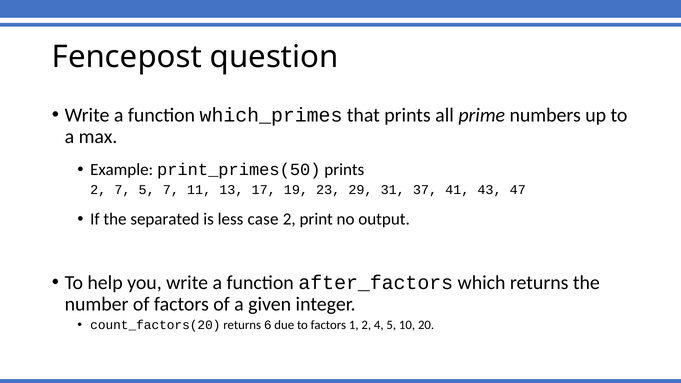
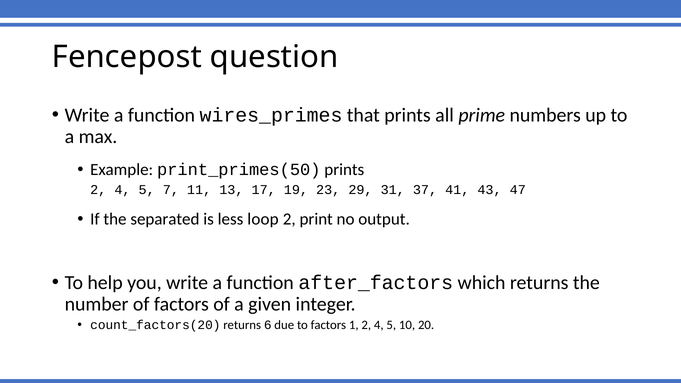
which_primes: which_primes -> wires_primes (271, 115)
7: 7 -> 4 (122, 190)
case: case -> loop (263, 219)
